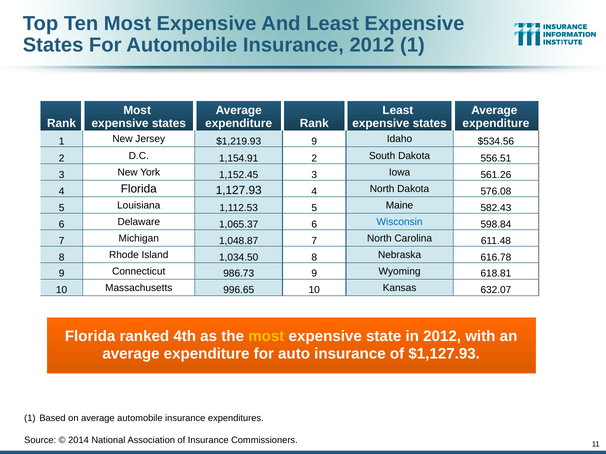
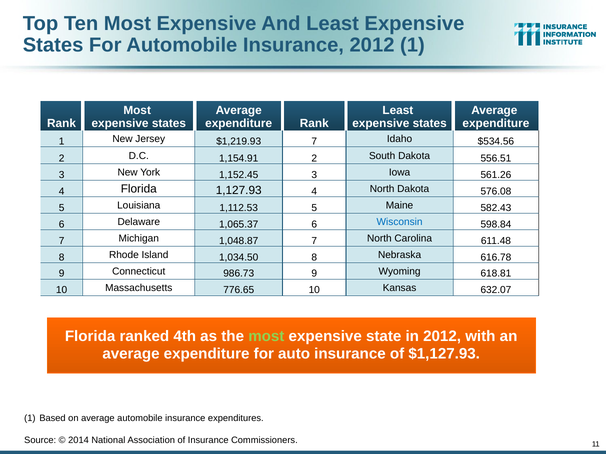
$1,219.93 9: 9 -> 7 (314, 142)
996.65: 996.65 -> 776.65 (239, 290)
most colour: yellow -> light green (266, 337)
